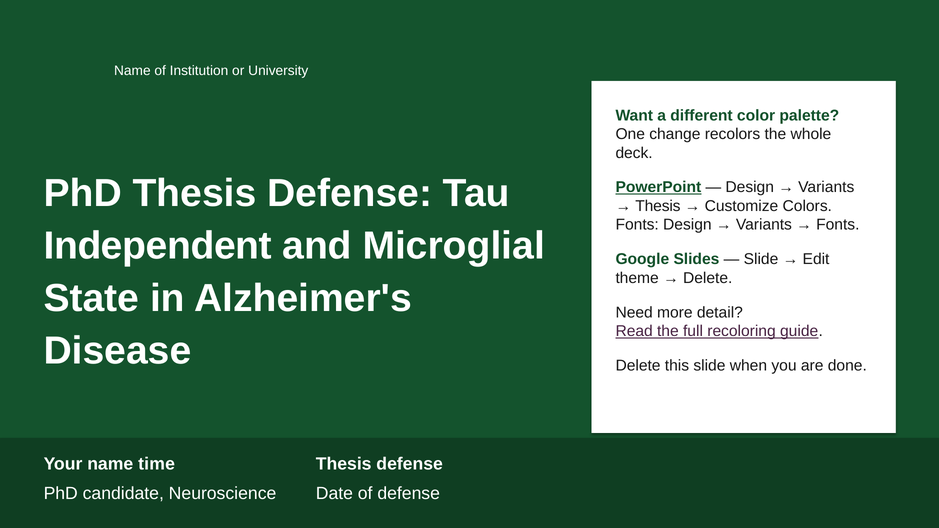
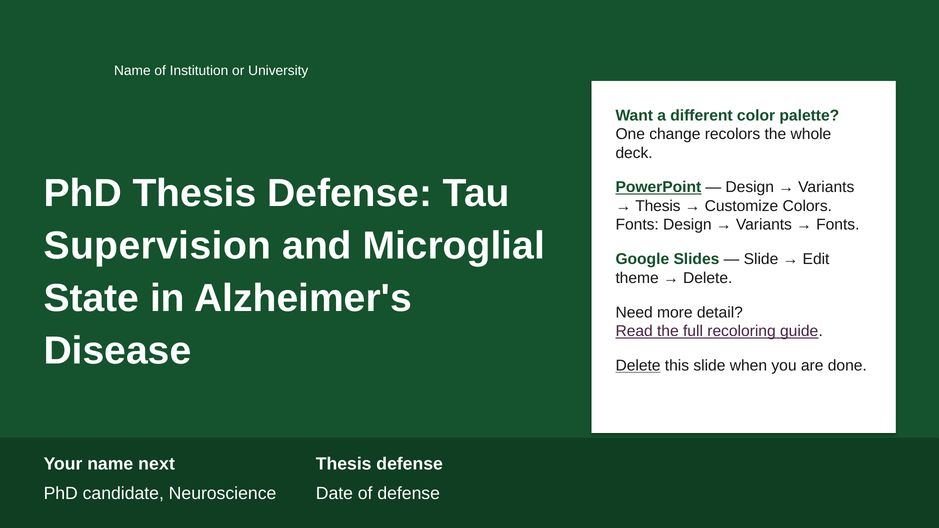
Independent: Independent -> Supervision (157, 246)
Delete underline: none -> present (638, 366)
time: time -> next (157, 464)
